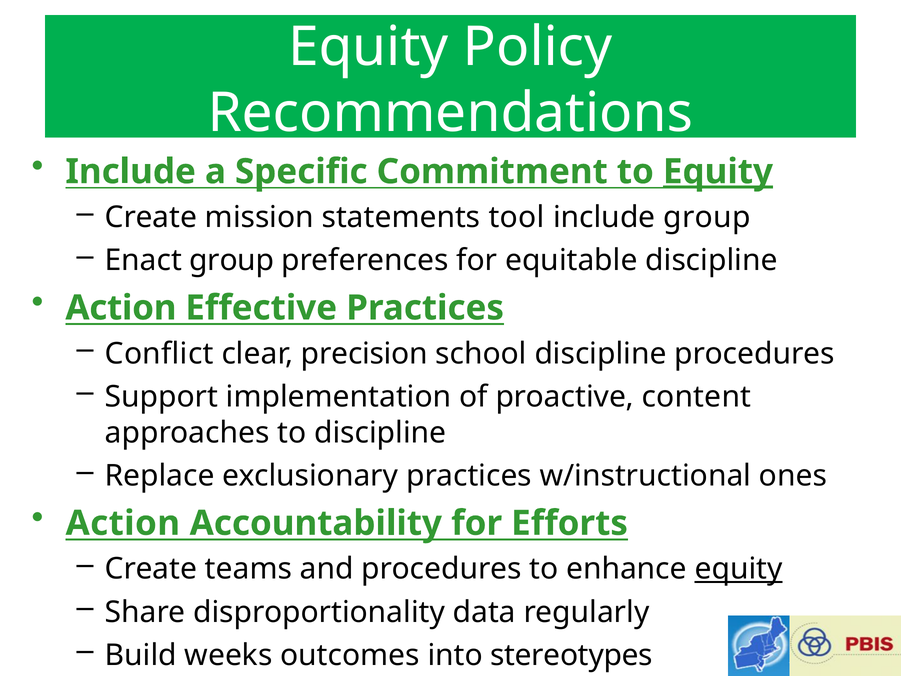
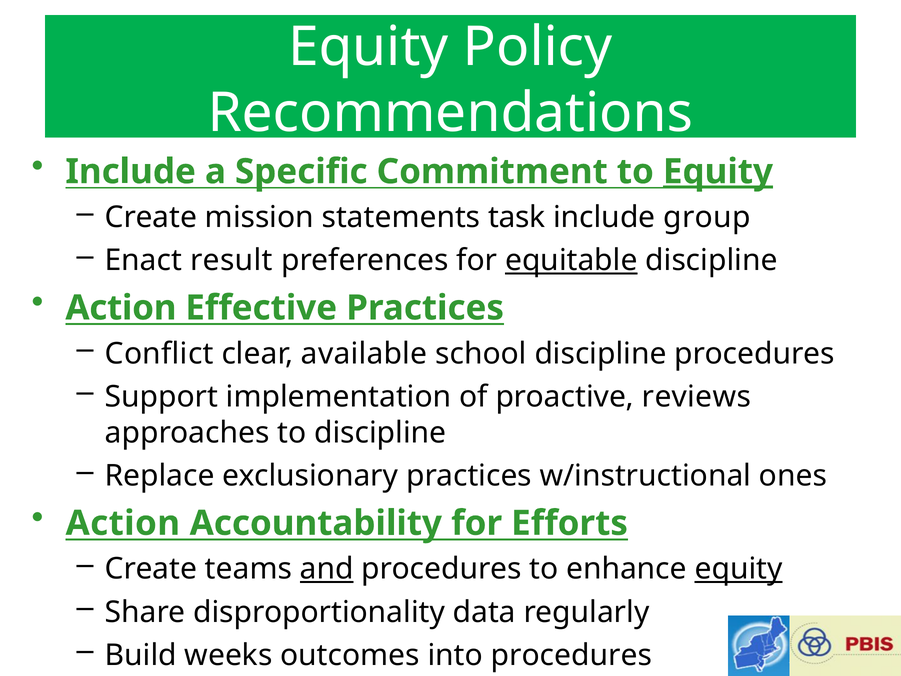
tool: tool -> task (517, 217)
Enact group: group -> result (231, 260)
equitable underline: none -> present (571, 260)
precision: precision -> available (364, 354)
content: content -> reviews (696, 397)
and underline: none -> present (327, 569)
into stereotypes: stereotypes -> procedures (571, 655)
